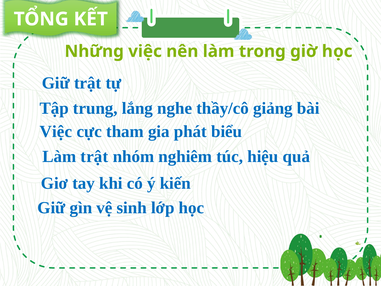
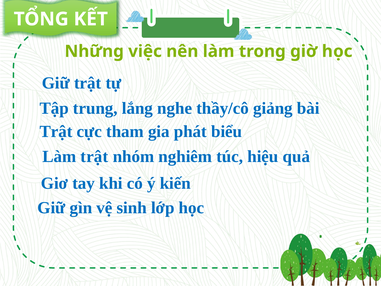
Việc: Việc -> Trật (56, 131)
